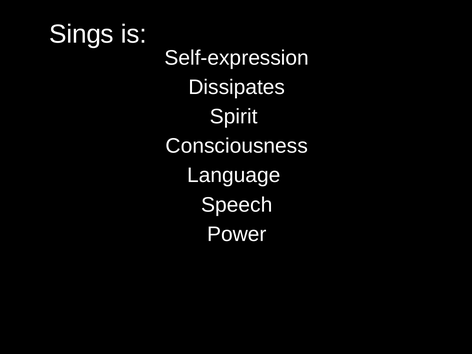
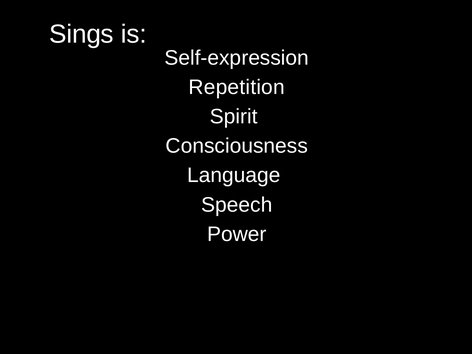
Dissipates: Dissipates -> Repetition (237, 87)
